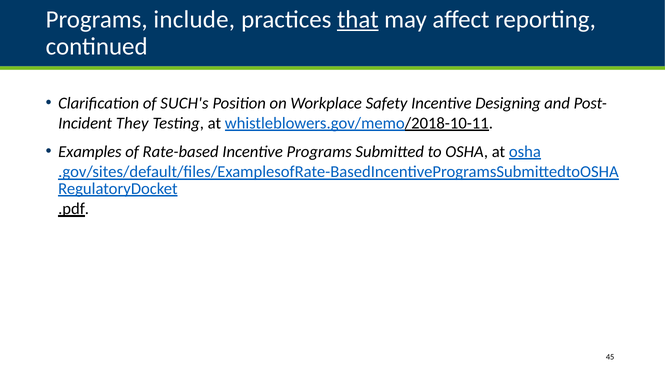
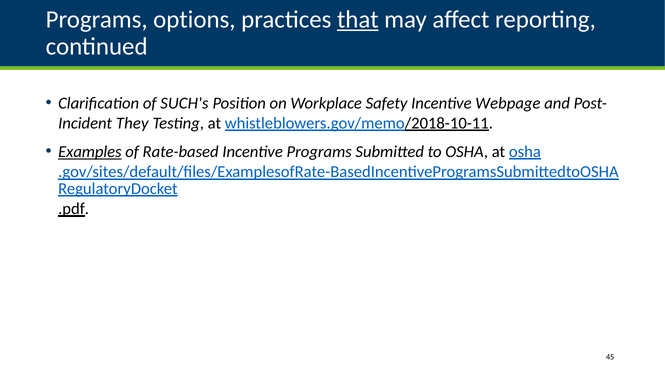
include: include -> options (194, 20)
Designing: Designing -> Webpage (508, 103)
Examples underline: none -> present (90, 152)
